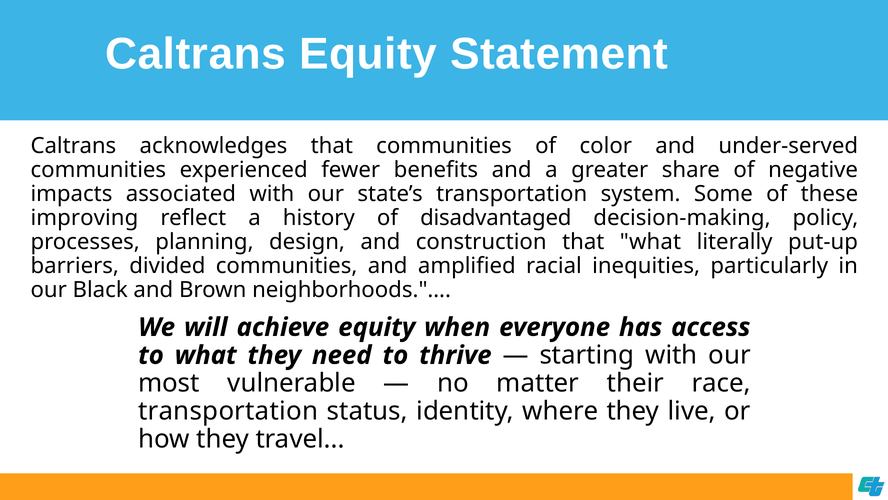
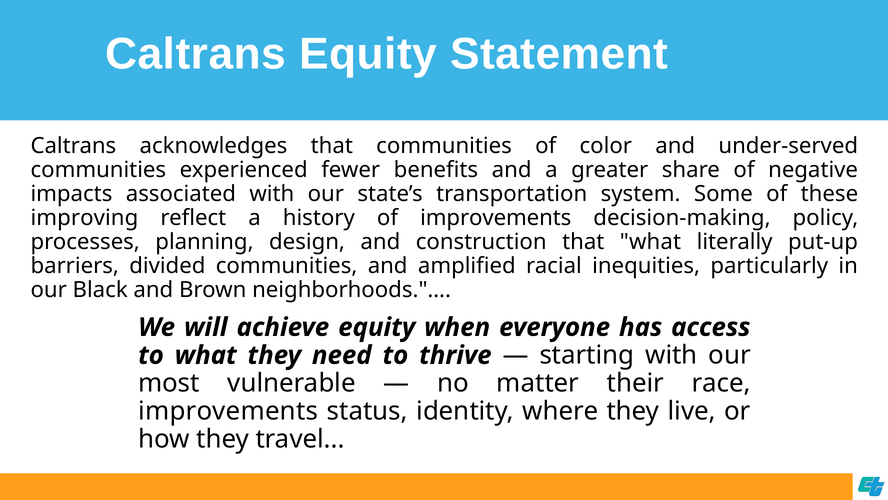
of disadvantaged: disadvantaged -> improvements (496, 218)
transportation: transportation -> improvements (228, 411)
